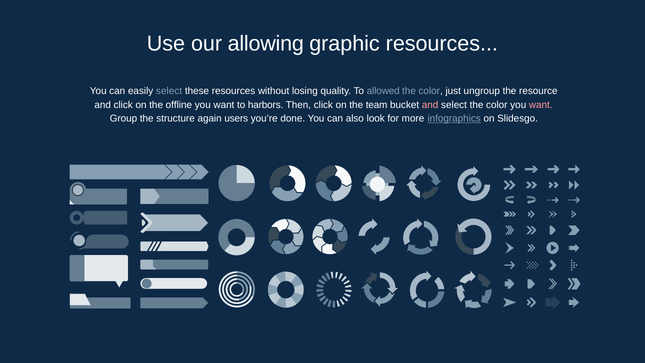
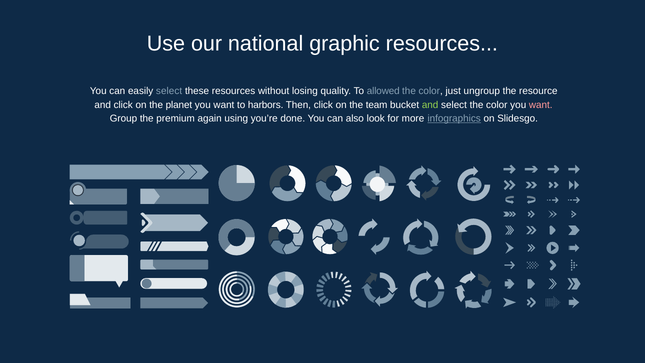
allowing: allowing -> national (266, 44)
offline: offline -> planet (179, 105)
and colour: pink -> light green (430, 105)
structure: structure -> premium (176, 118)
users: users -> using (236, 118)
